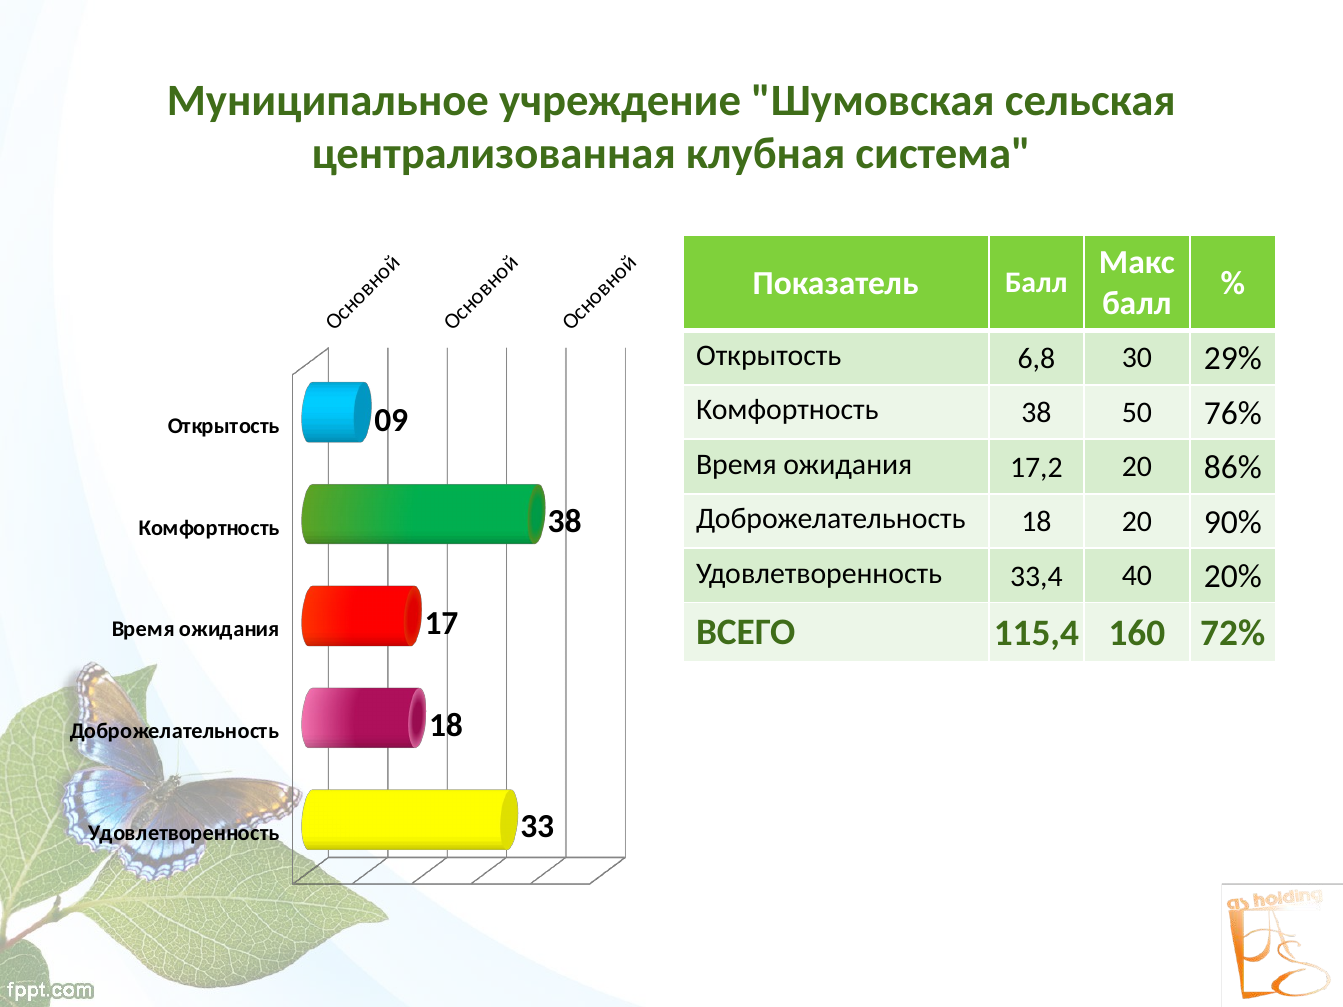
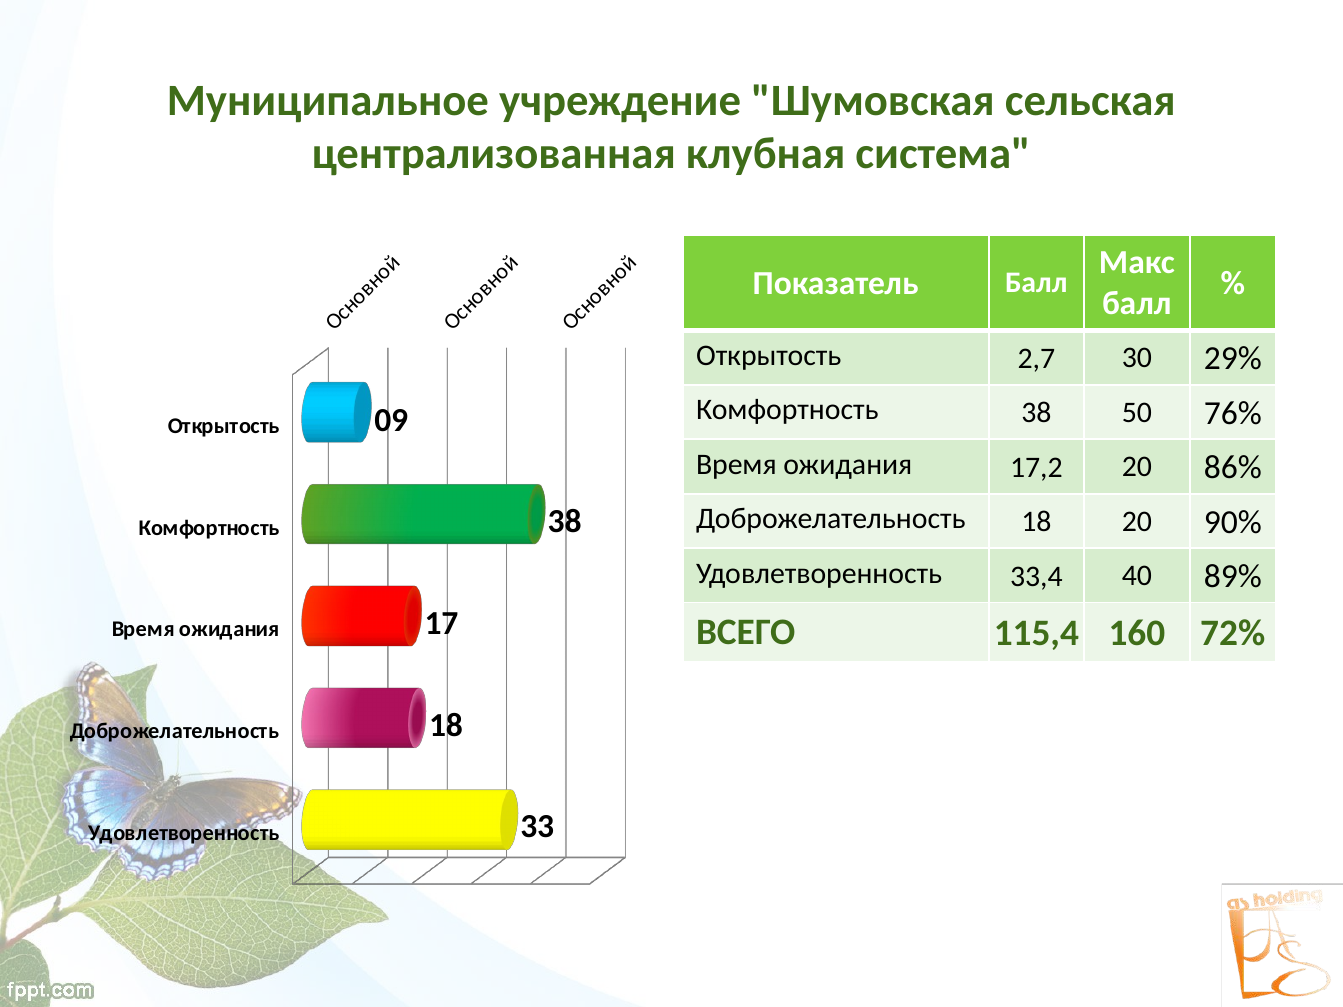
6,8: 6,8 -> 2,7 (1036, 359)
20%: 20% -> 89% (1233, 577)
